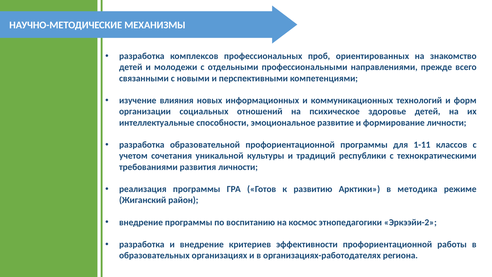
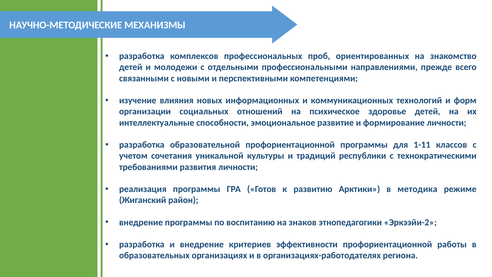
космос: космос -> знаков (303, 222)
